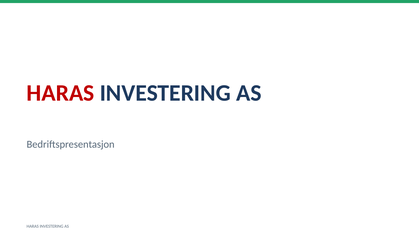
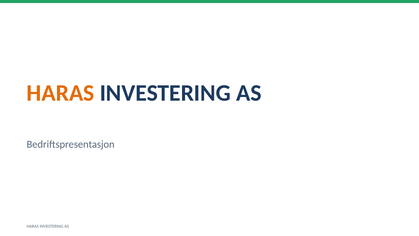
HARAS colour: red -> orange (61, 93)
